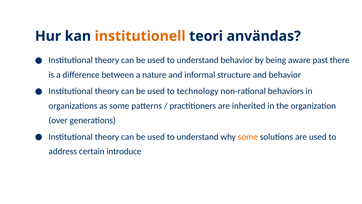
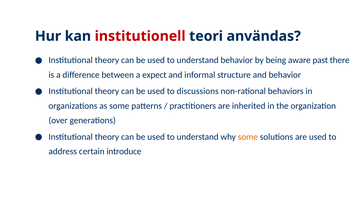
institutionell colour: orange -> red (140, 36)
nature: nature -> expect (154, 75)
technology: technology -> discussions (198, 91)
